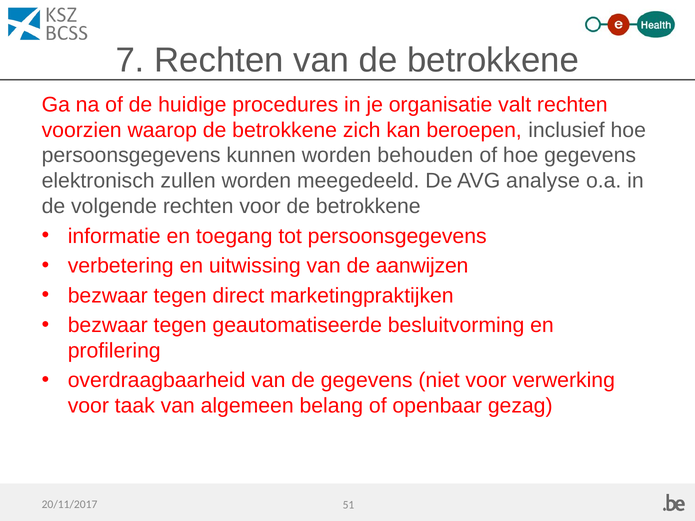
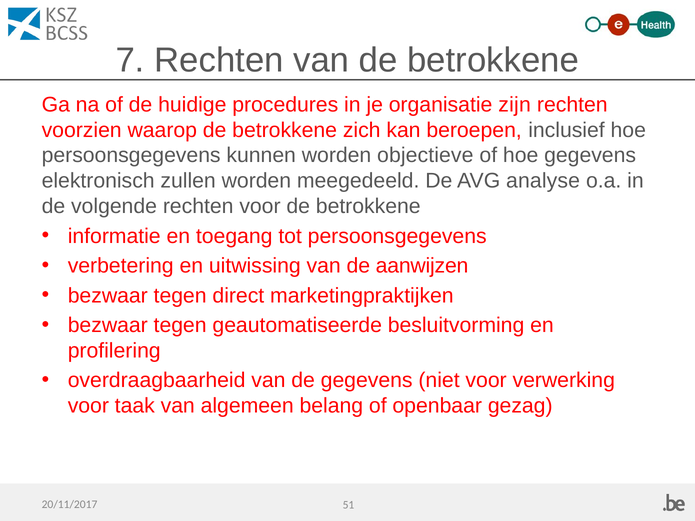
valt: valt -> zijn (515, 105)
behouden: behouden -> objectieve (425, 156)
